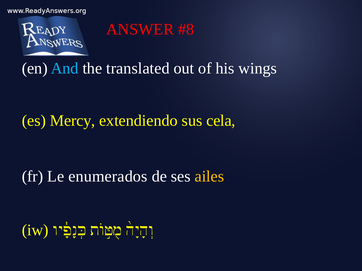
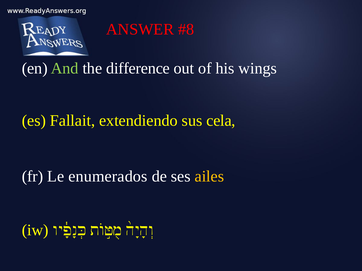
And colour: light blue -> light green (65, 68)
translated: translated -> difference (138, 68)
Mercy: Mercy -> Fallait (72, 121)
